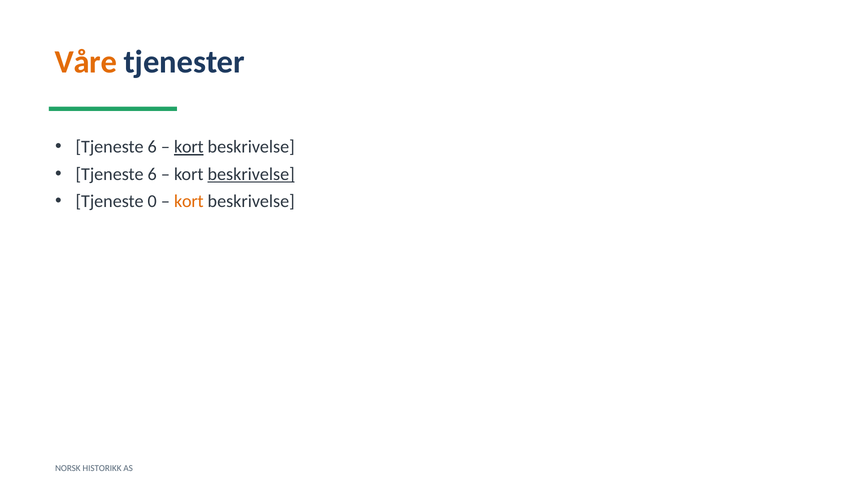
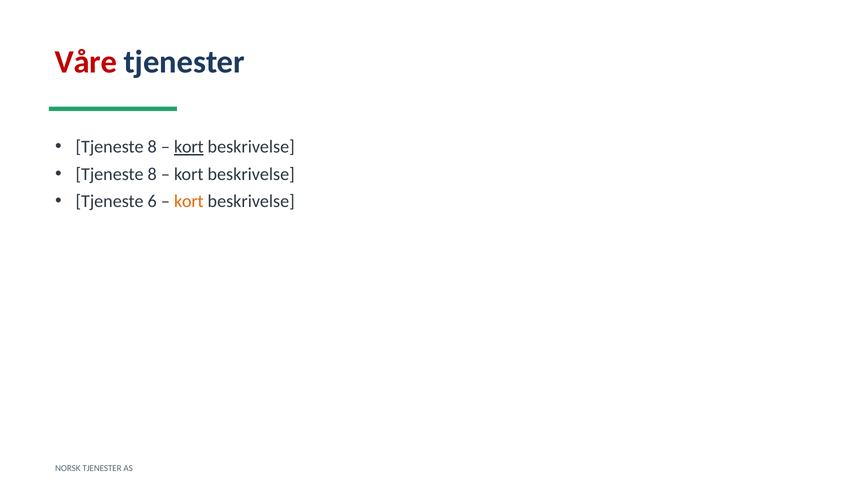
Våre colour: orange -> red (86, 62)
6: 6 -> 8 (152, 147)
6: 6 -> 8 (152, 174)
beskrivelse underline: present -> none (251, 174)
0: 0 -> 6 (152, 201)
NORSK HISTORIKK: HISTORIKK -> TJENESTER (102, 468)
